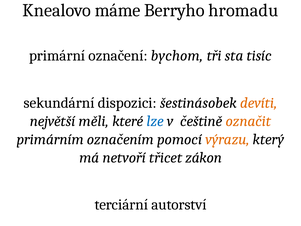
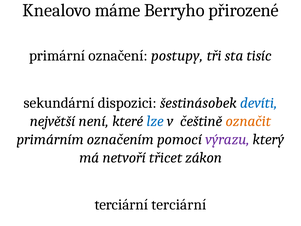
hromadu: hromadu -> přirozené (244, 10)
bychom: bychom -> postupy (177, 56)
devíti colour: orange -> blue (259, 103)
měli: měli -> není (94, 121)
výrazu colour: orange -> purple (227, 139)
terciární autorství: autorství -> terciární (179, 204)
